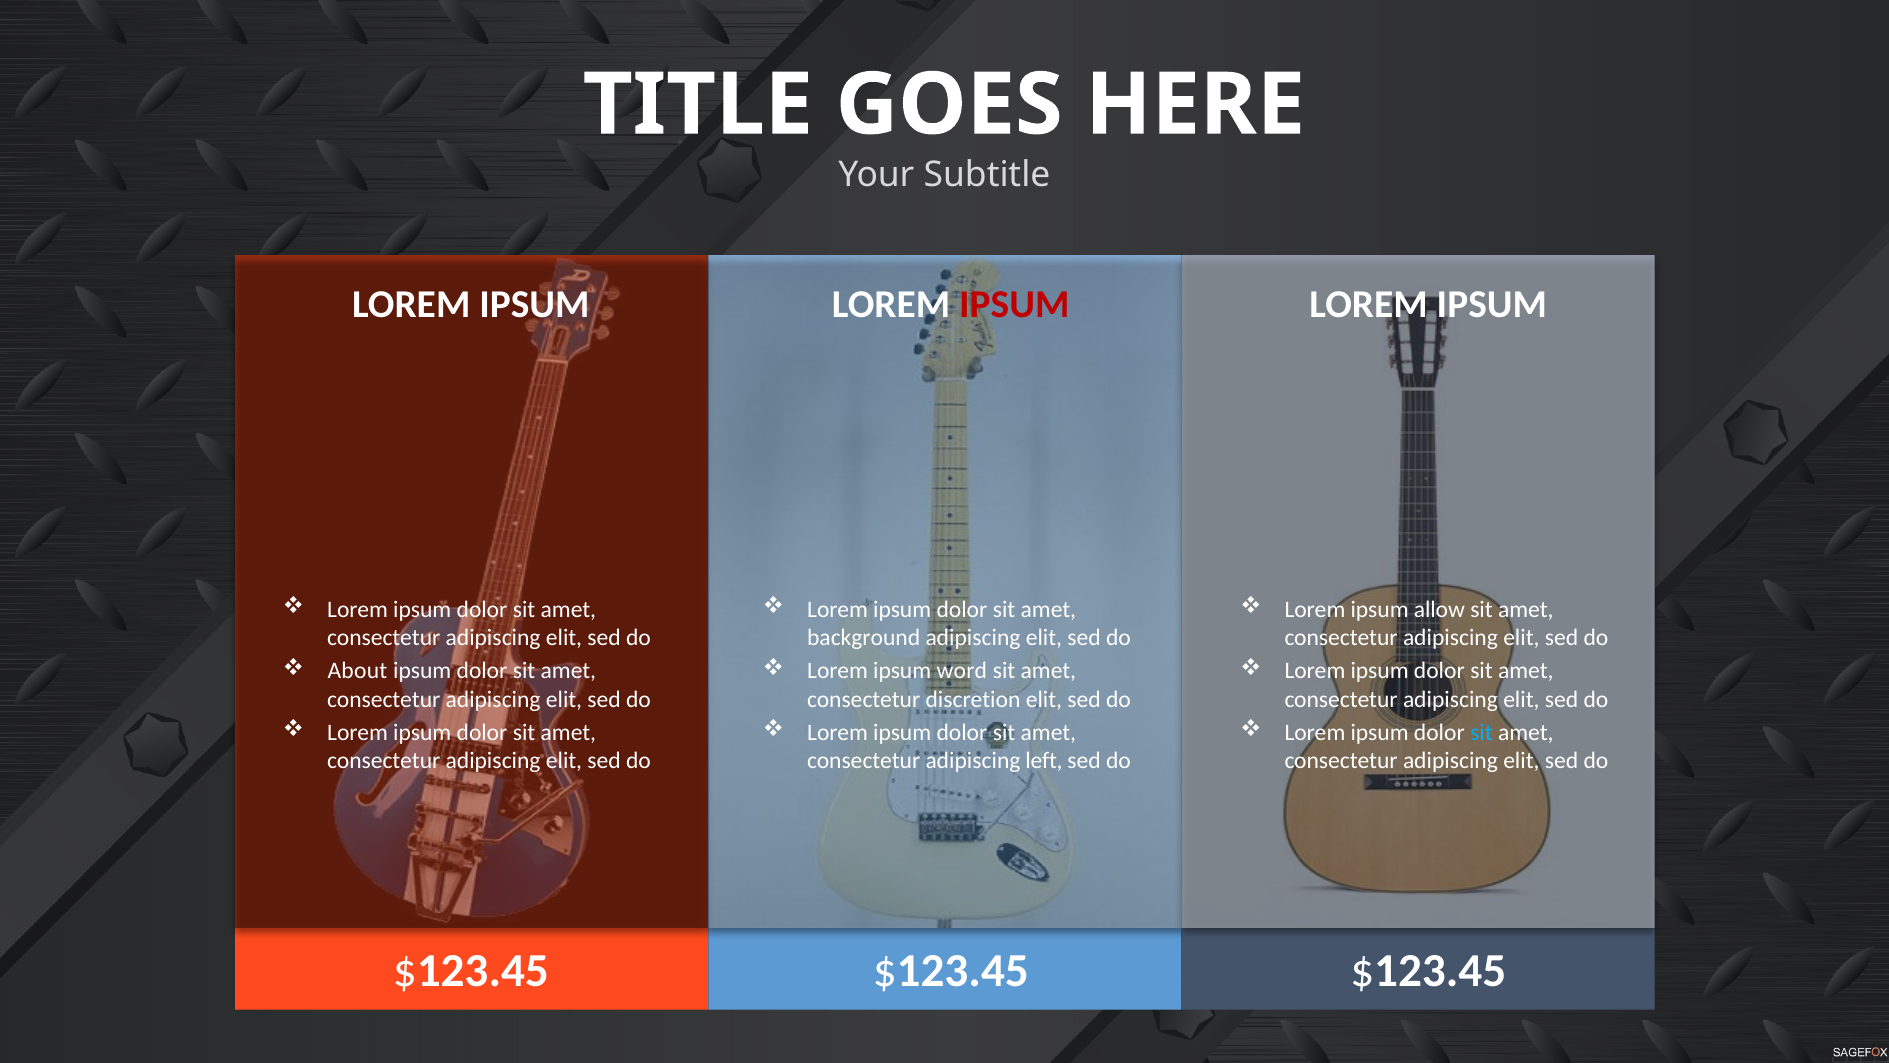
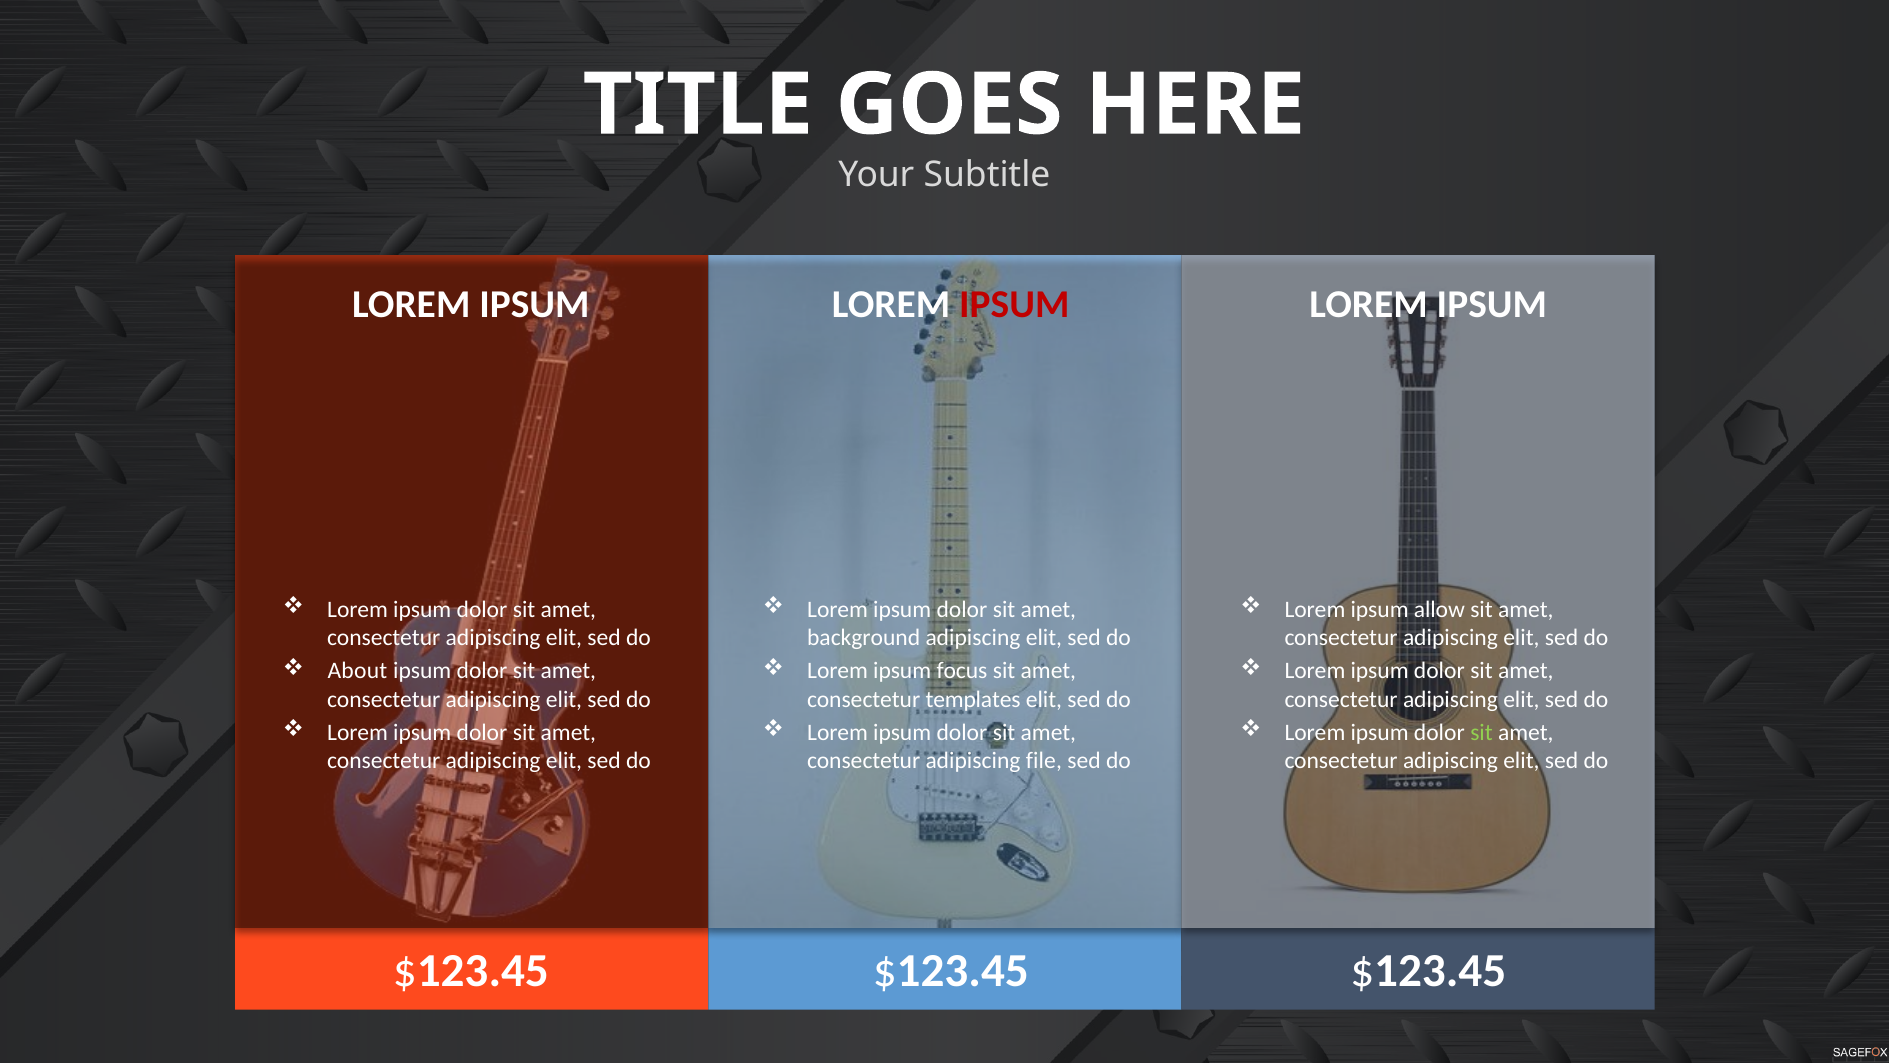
word: word -> focus (962, 671)
discretion: discretion -> templates (973, 699)
sit colour: light blue -> light green (1482, 732)
left: left -> file (1044, 761)
